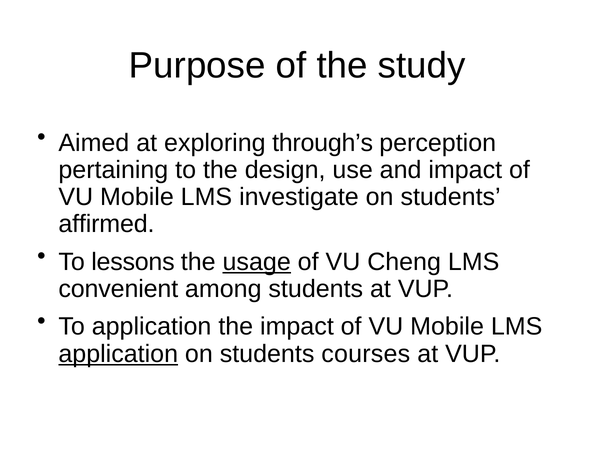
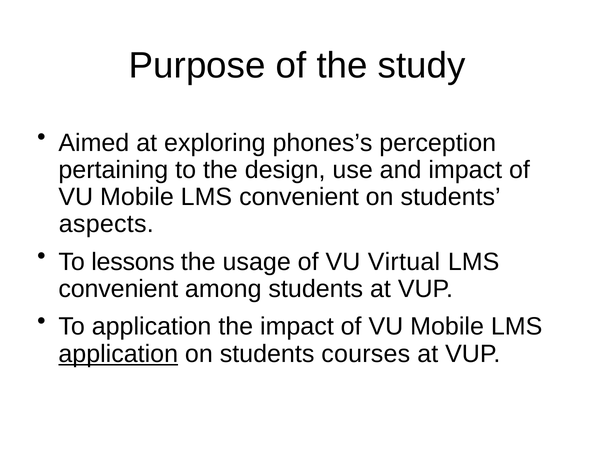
through’s: through’s -> phones’s (323, 143)
Mobile LMS investigate: investigate -> convenient (299, 197)
affirmed: affirmed -> aspects (106, 224)
usage underline: present -> none (257, 262)
Cheng: Cheng -> Virtual (404, 262)
